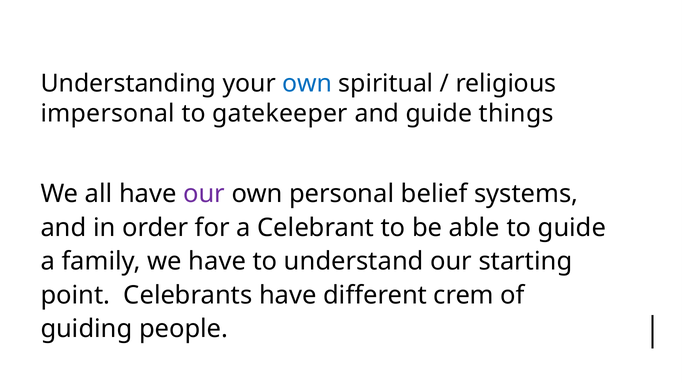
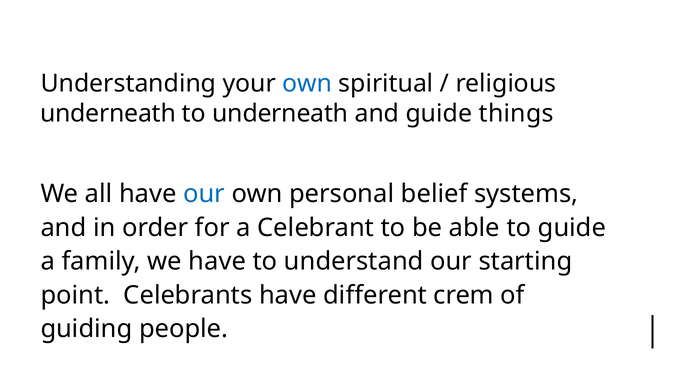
impersonal: impersonal -> underneath (108, 114)
to gatekeeper: gatekeeper -> underneath (280, 114)
our colour: purple -> blue (204, 194)
